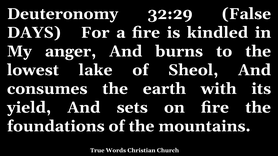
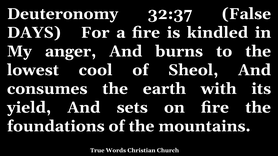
32:29: 32:29 -> 32:37 (170, 14)
lake: lake -> cool (96, 70)
